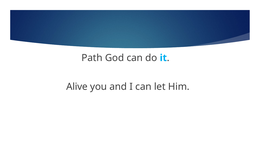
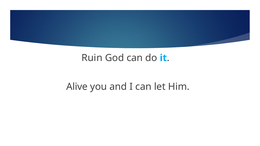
Path: Path -> Ruin (92, 58)
